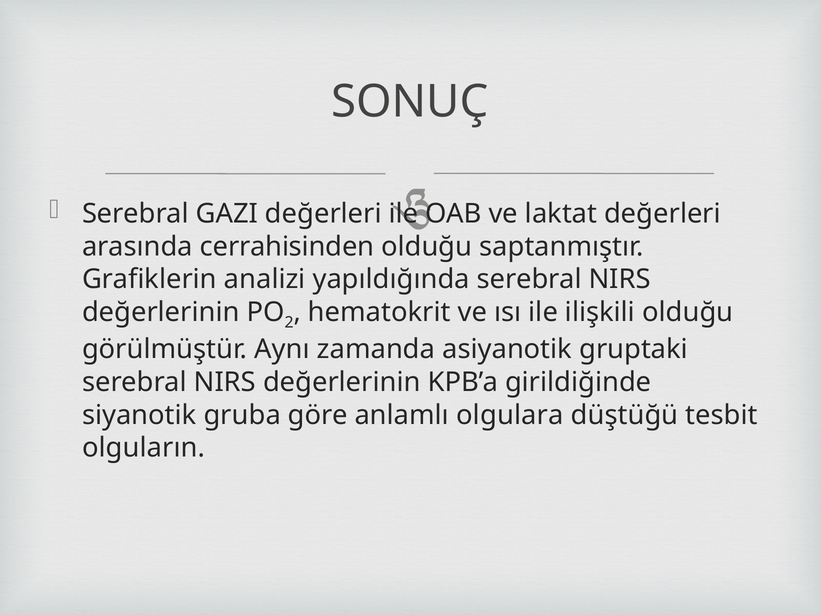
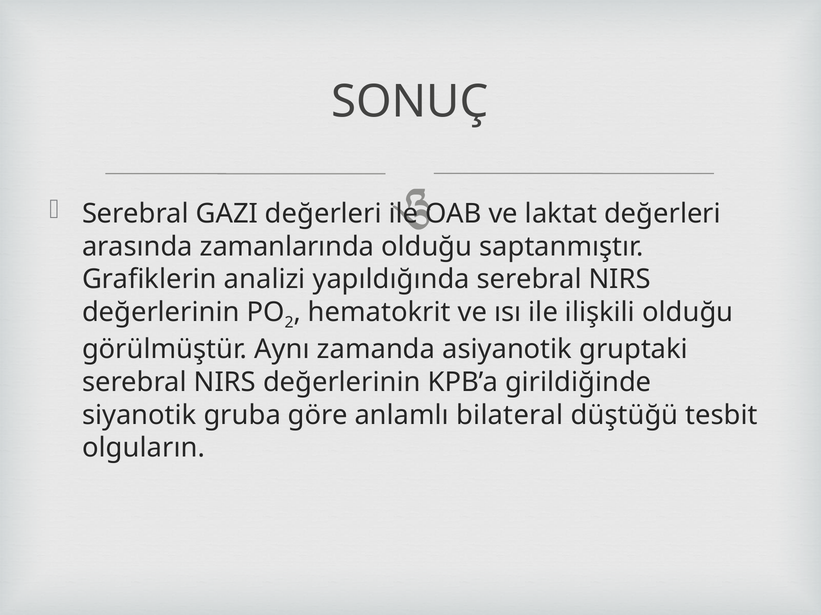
cerrahisinden: cerrahisinden -> zamanlarında (287, 247)
olgulara: olgulara -> bilateral (510, 416)
